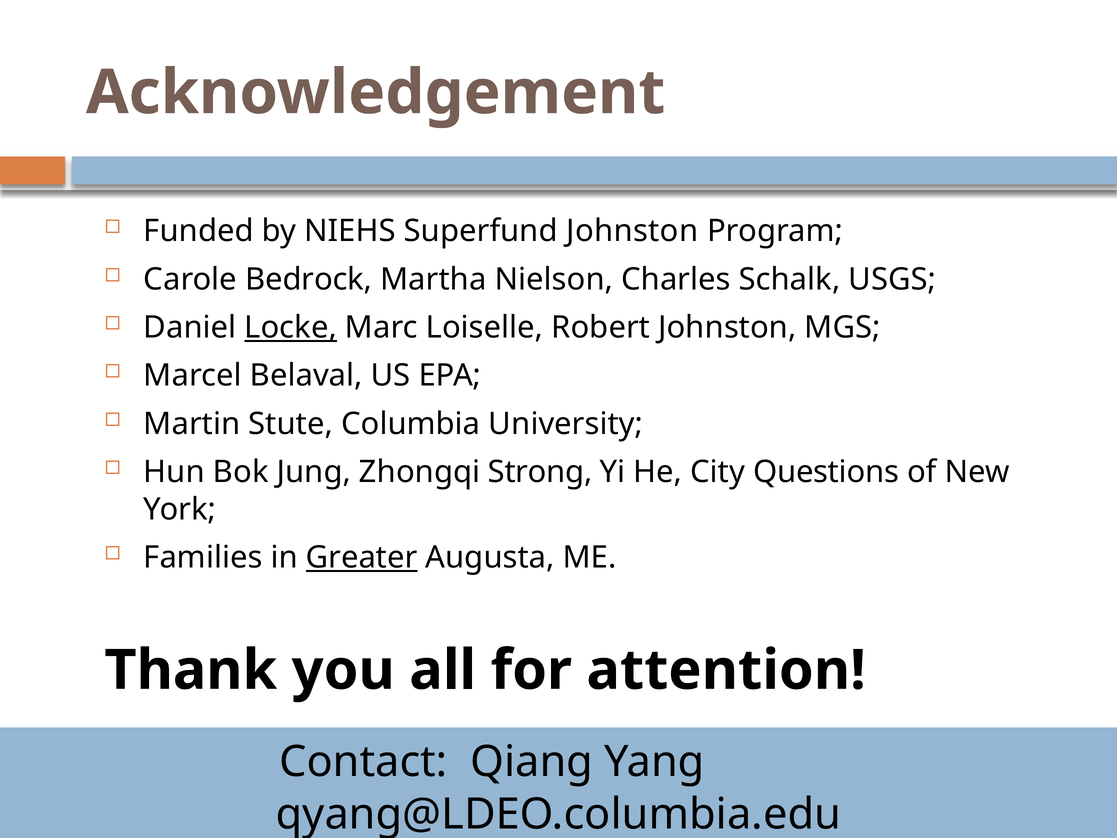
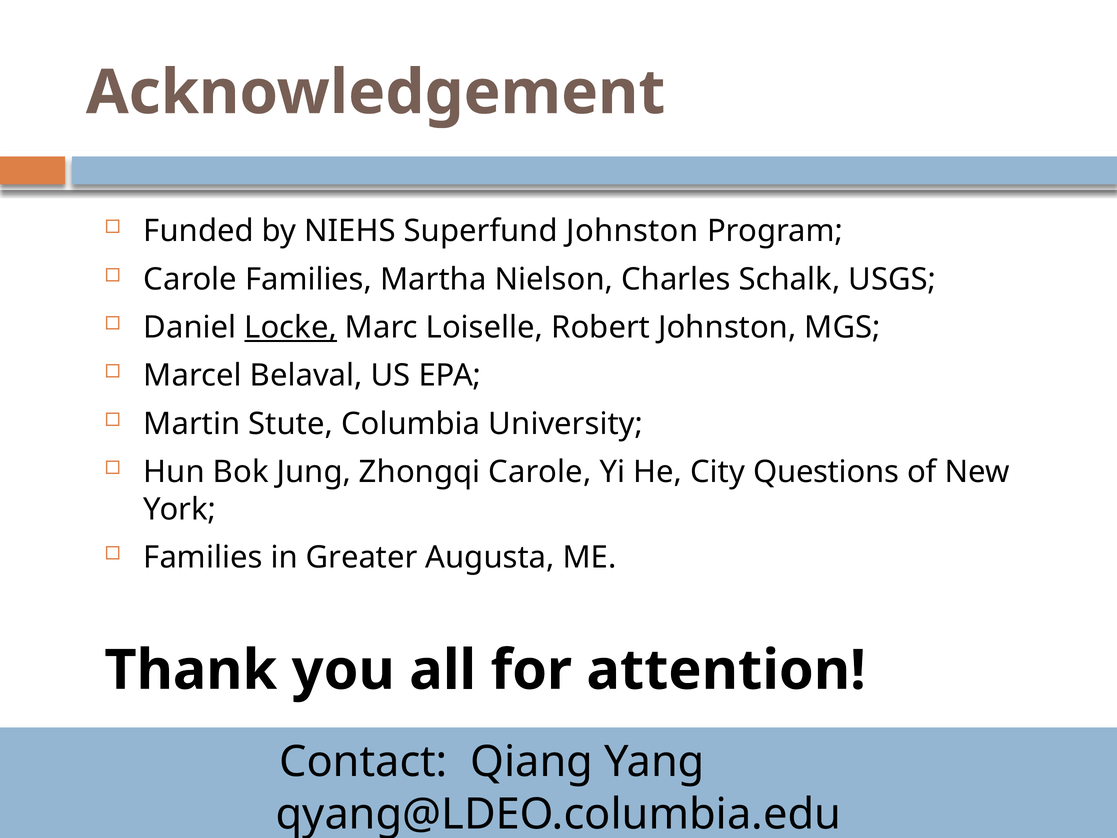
Carole Bedrock: Bedrock -> Families (309, 279)
Zhongqi Strong: Strong -> Carole (540, 472)
Greater underline: present -> none (362, 557)
